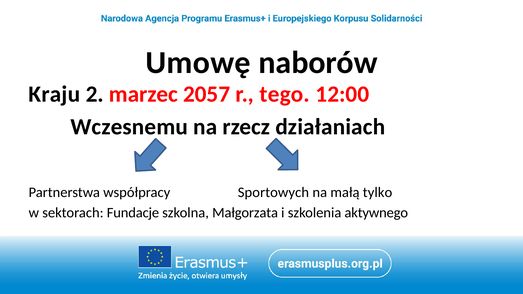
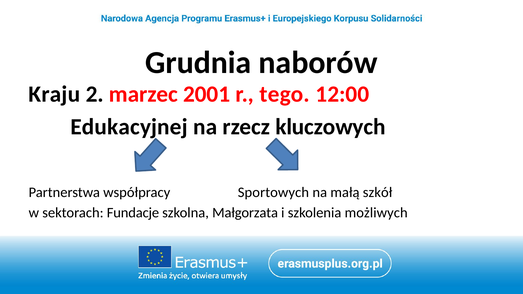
Umowę: Umowę -> Grudnia (198, 63)
2057: 2057 -> 2001 (207, 94)
Wczesnemu: Wczesnemu -> Edukacyjnej (129, 127)
działaniach: działaniach -> kluczowych (330, 127)
tylko: tylko -> szkół (378, 192)
aktywnego: aktywnego -> możliwych (376, 213)
